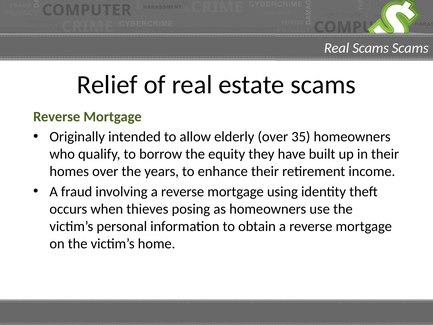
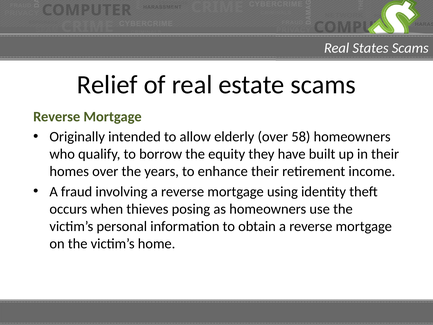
Real Scams: Scams -> States (371, 48)
35: 35 -> 58 (301, 137)
